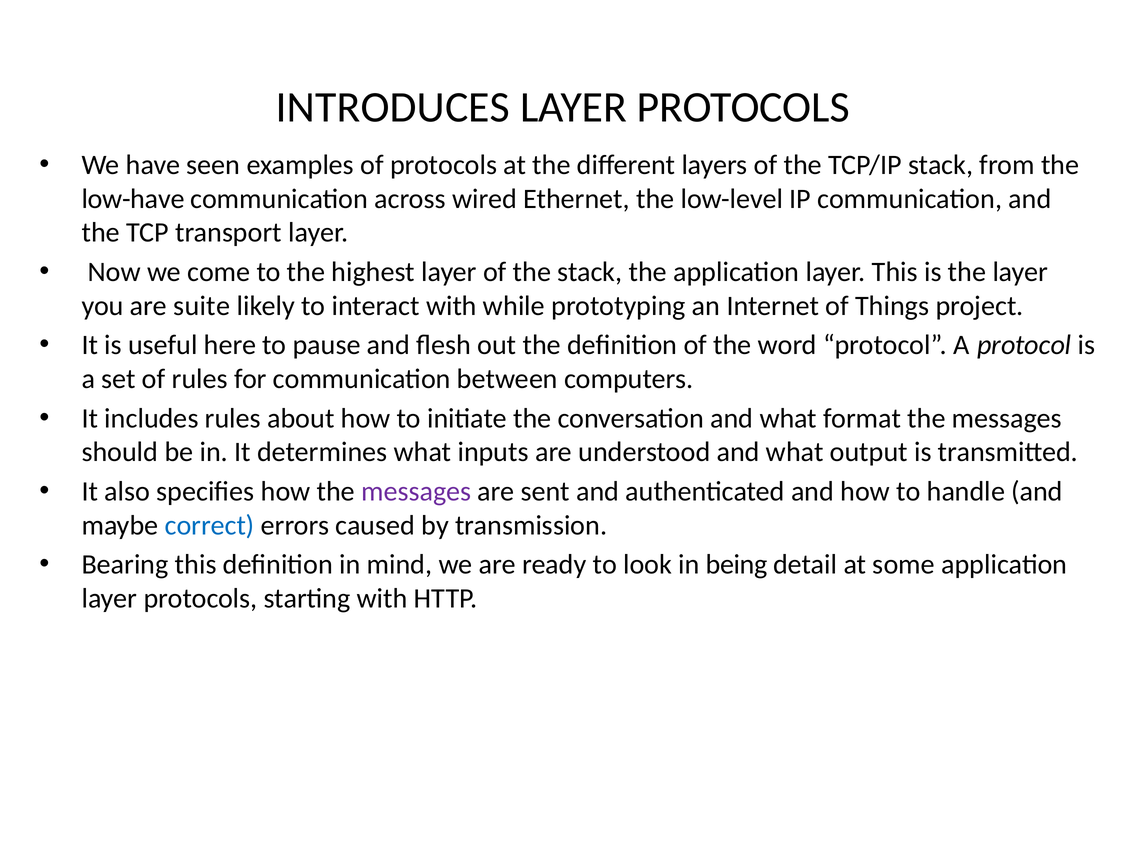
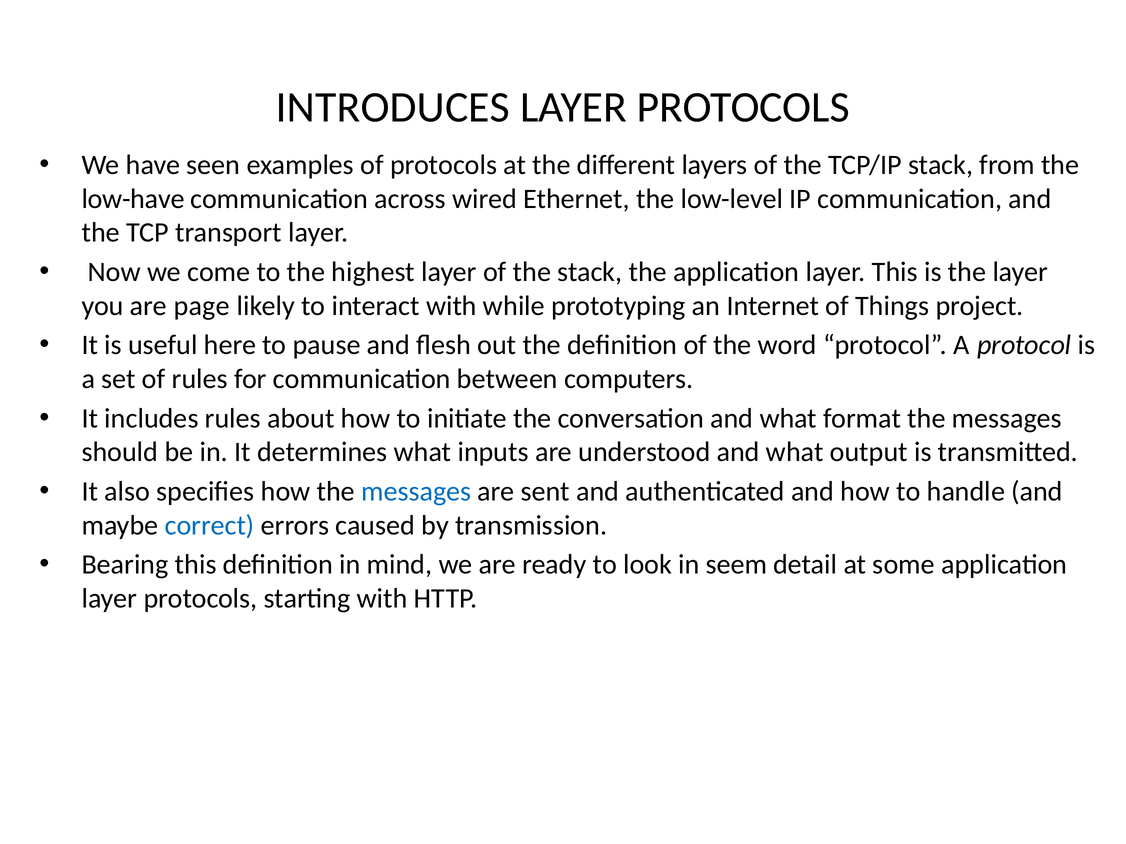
suite: suite -> page (202, 306)
messages colour: purple -> blue (416, 492)
being: being -> seem (736, 565)
